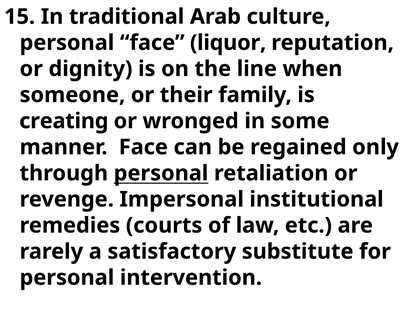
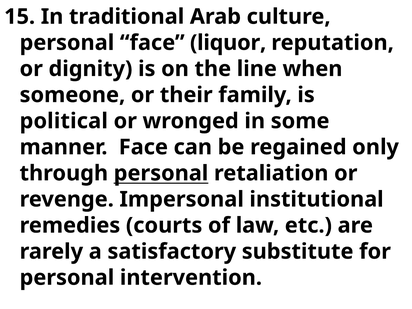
creating: creating -> political (64, 121)
